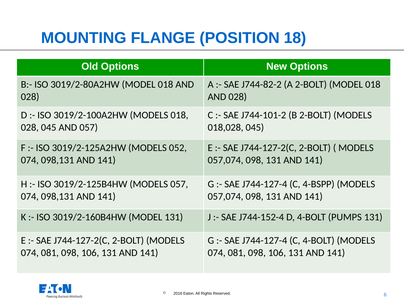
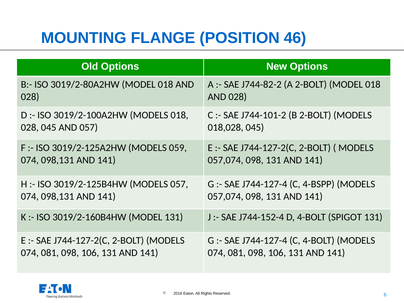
18: 18 -> 46 (295, 38)
052: 052 -> 059 (178, 148)
PUMPS: PUMPS -> SPIGOT (345, 217)
